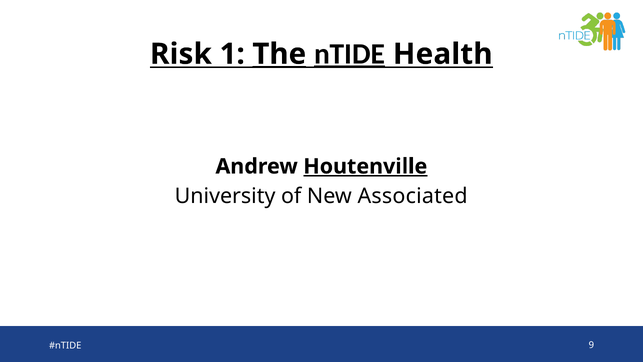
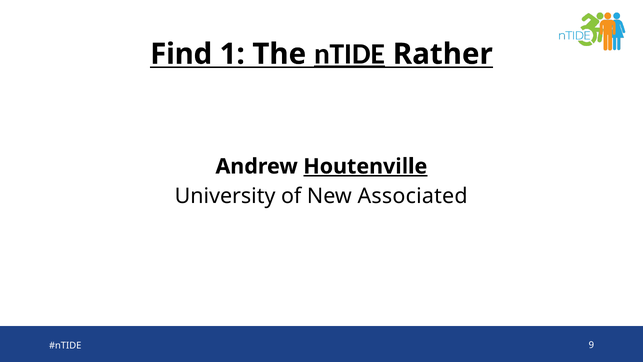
Risk: Risk -> Find (181, 54)
The underline: present -> none (279, 54)
Health: Health -> Rather (443, 54)
